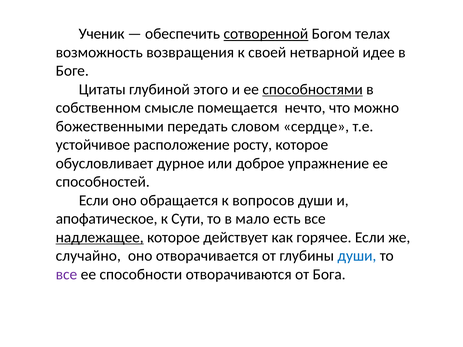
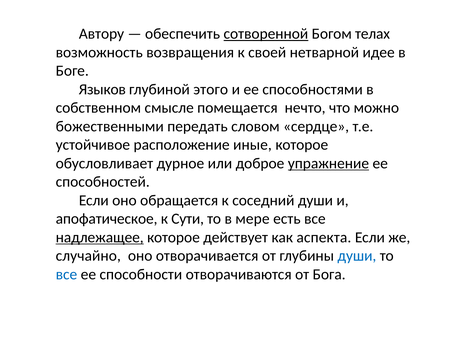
Ученик: Ученик -> Автору (101, 34)
Цитаты: Цитаты -> Языков (102, 89)
способностями underline: present -> none (313, 89)
росту: росту -> иные (252, 145)
упражнение underline: none -> present (328, 164)
вопросов: вопросов -> соседний (263, 201)
мало: мало -> мере (252, 219)
горячее: горячее -> аспекта (324, 238)
все colour: purple -> blue (66, 275)
